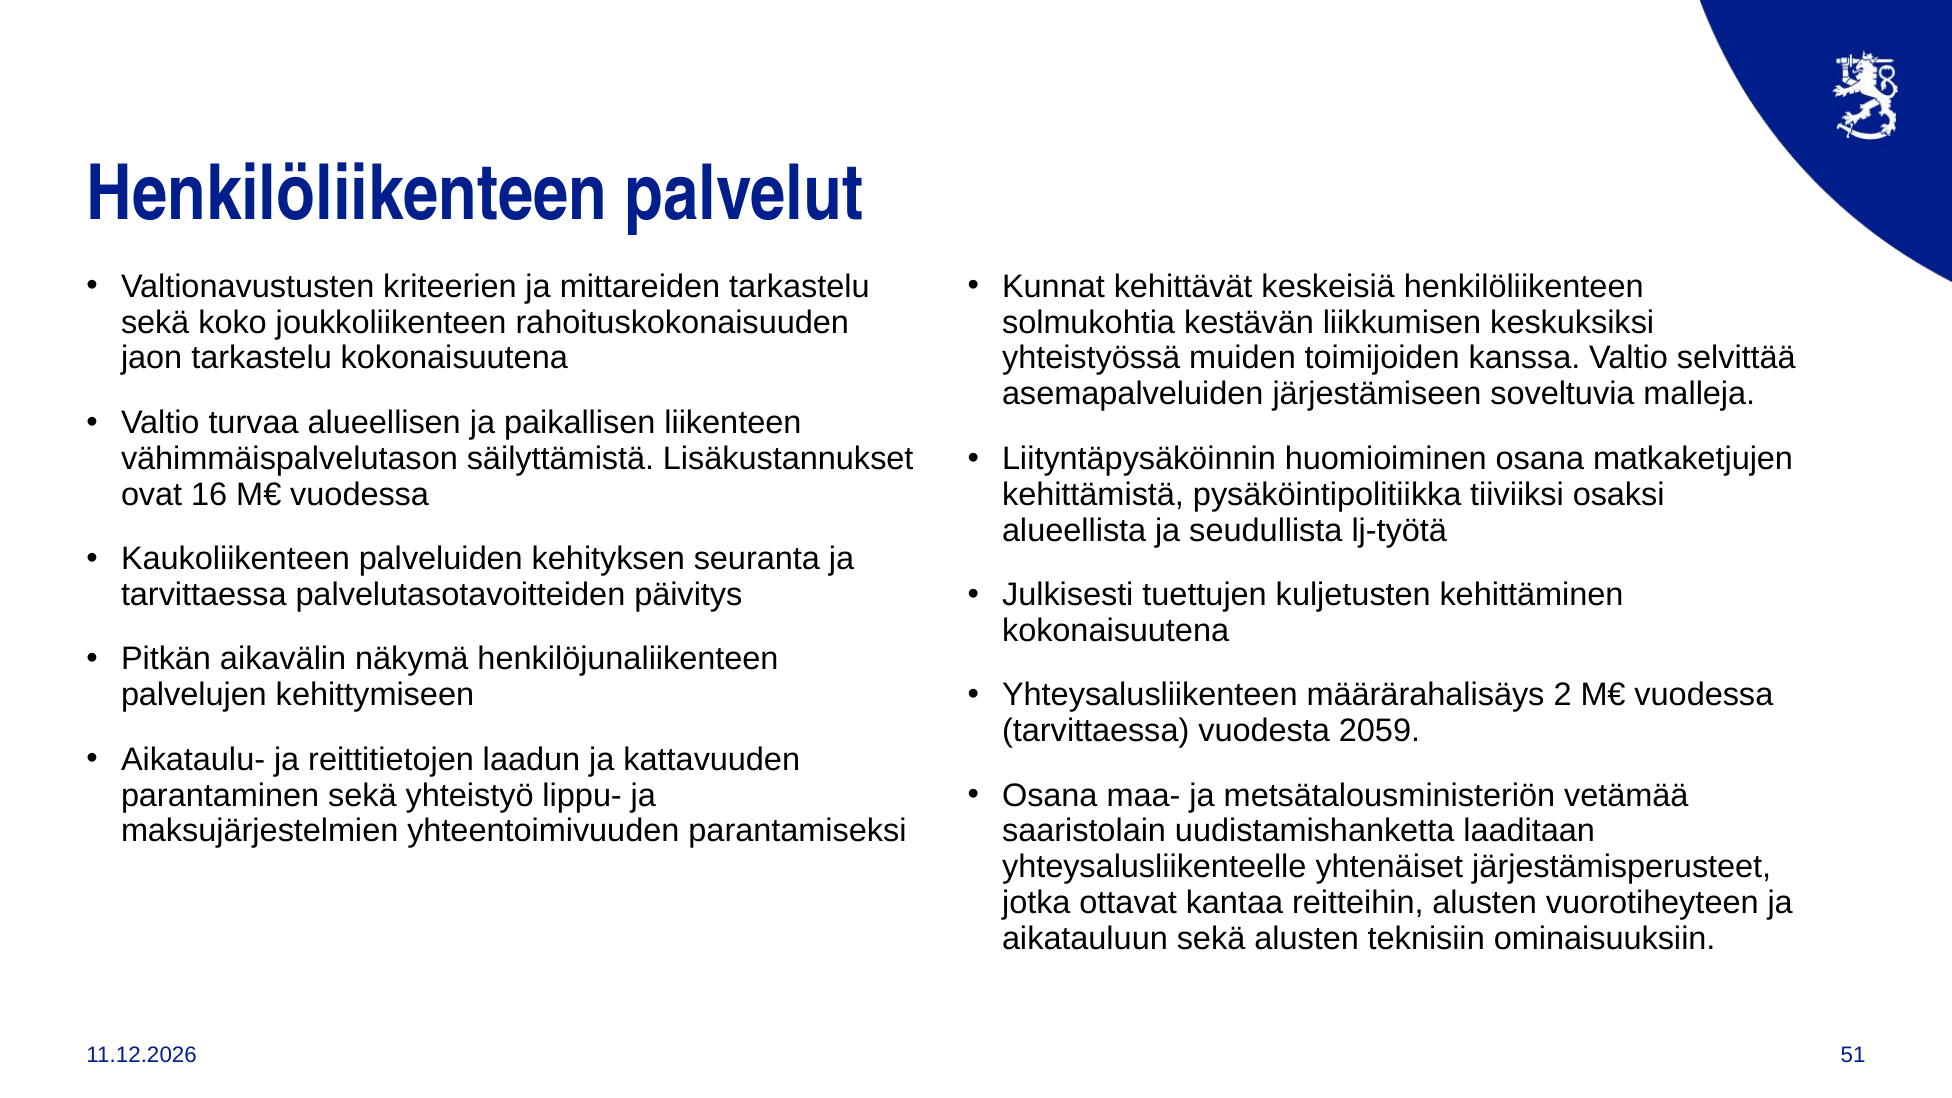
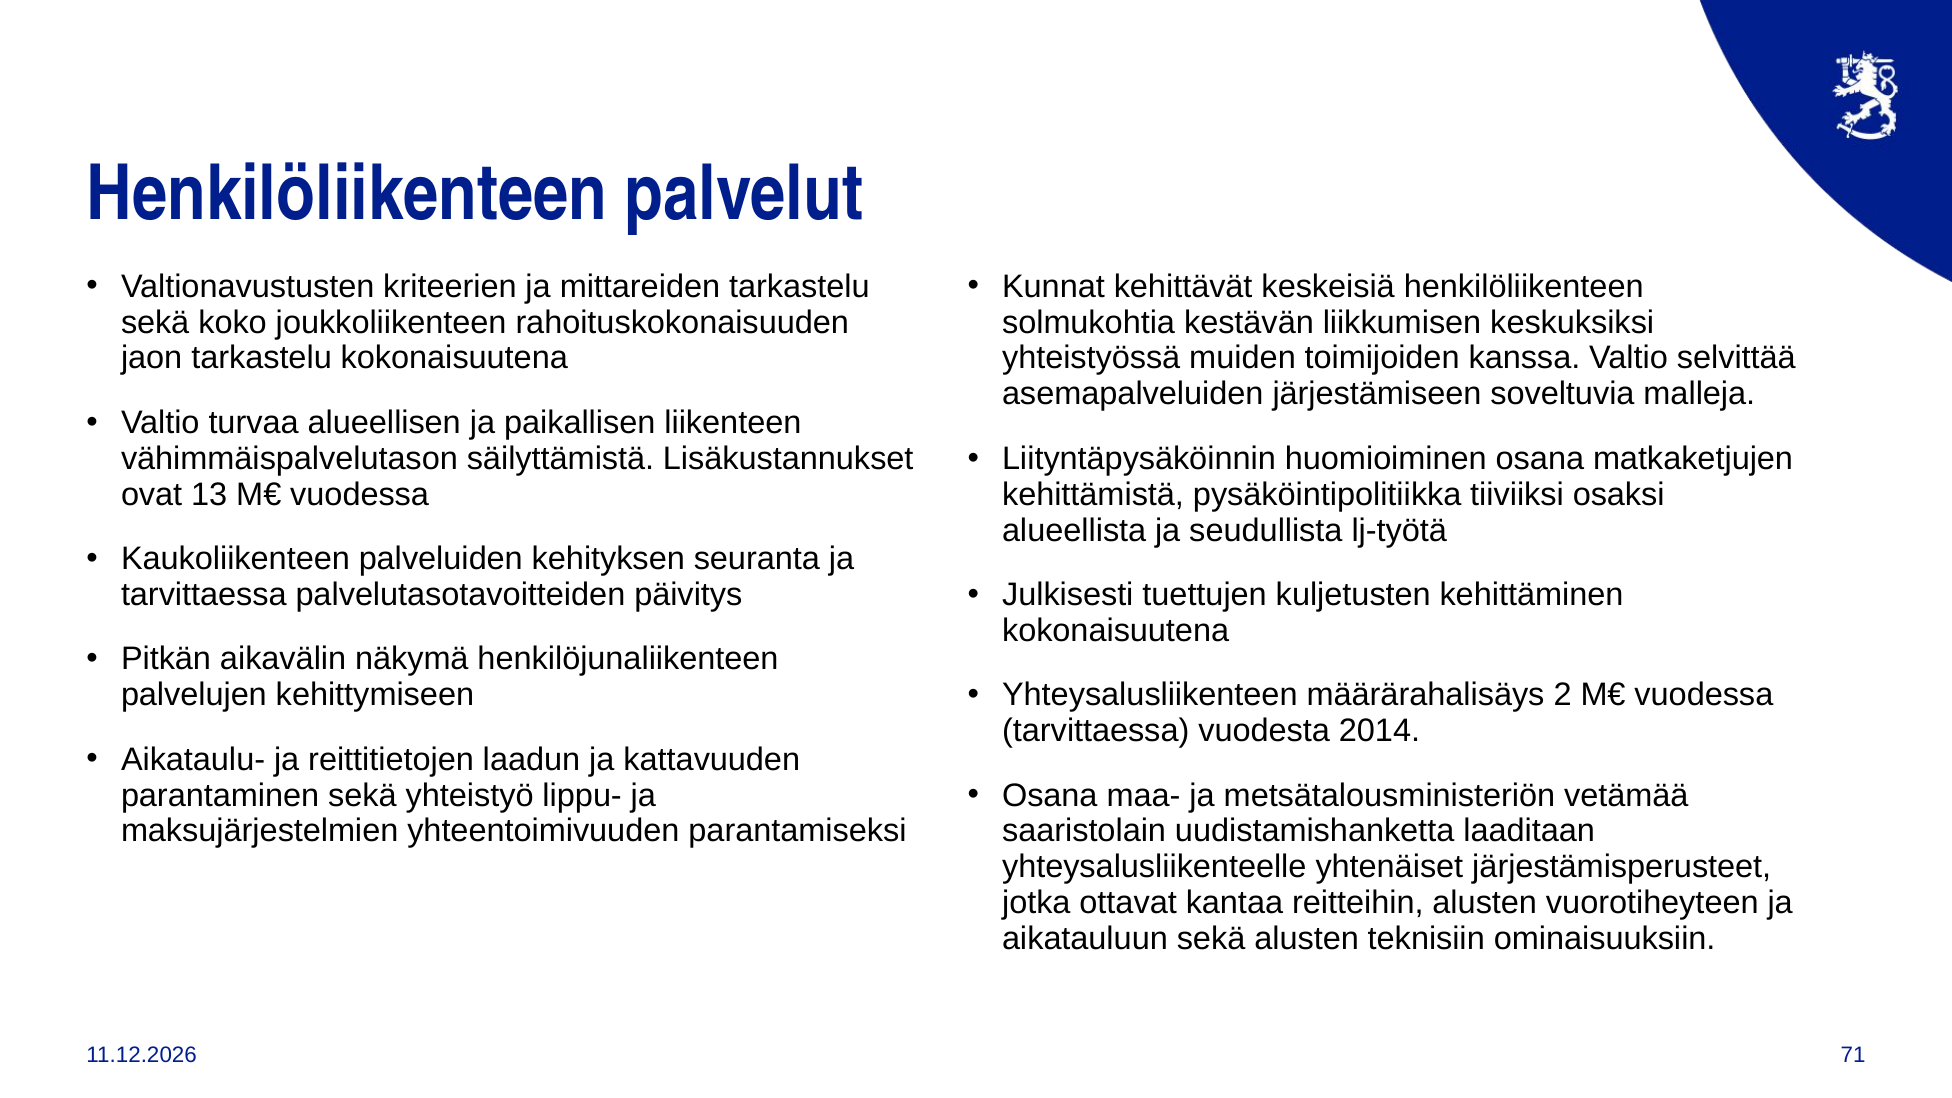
16: 16 -> 13 (209, 494)
2059: 2059 -> 2014 (1379, 731)
51: 51 -> 71 (1853, 1055)
